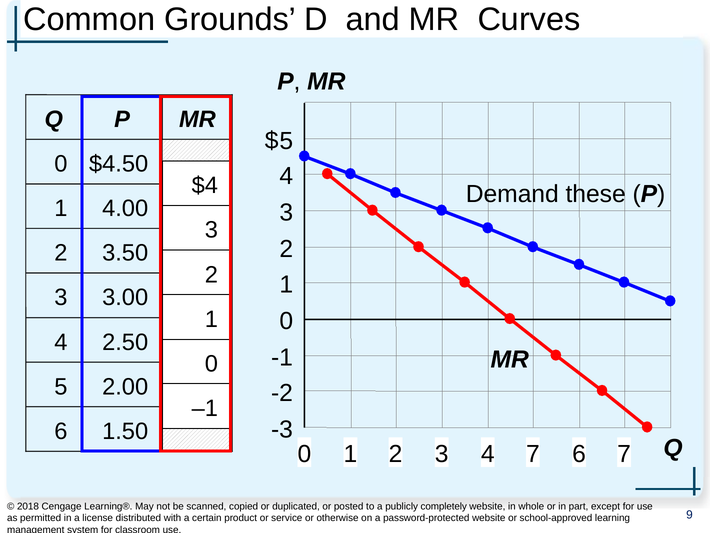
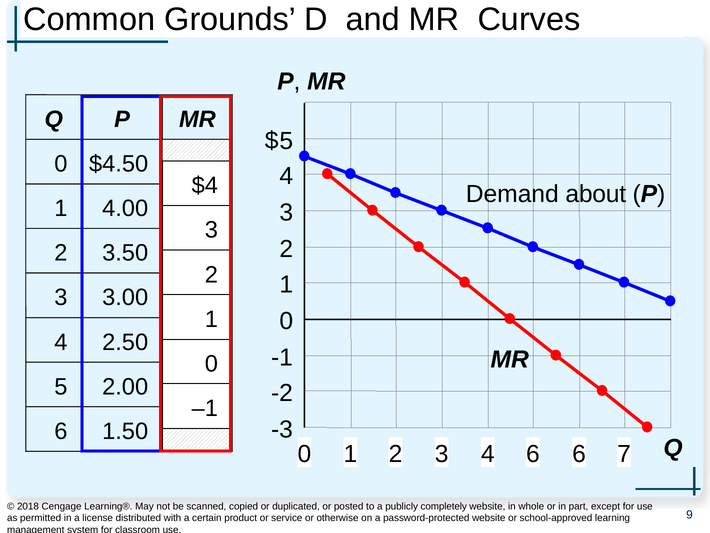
these: these -> about (596, 194)
4 7: 7 -> 6 (533, 453)
